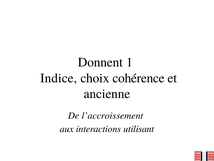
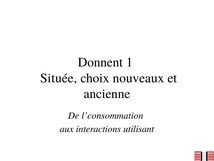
Indice: Indice -> Située (59, 78)
cohérence: cohérence -> nouveaux (138, 78)
l’accroissement: l’accroissement -> l’consommation (112, 115)
